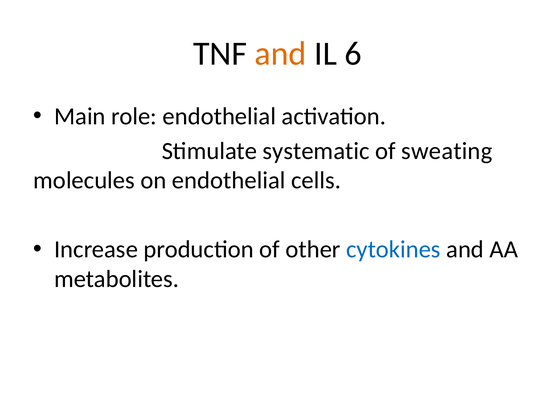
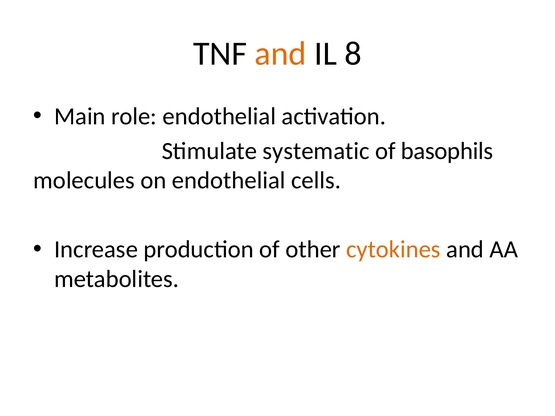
6: 6 -> 8 (353, 54)
sweating: sweating -> basophils (447, 151)
cytokines colour: blue -> orange (393, 250)
